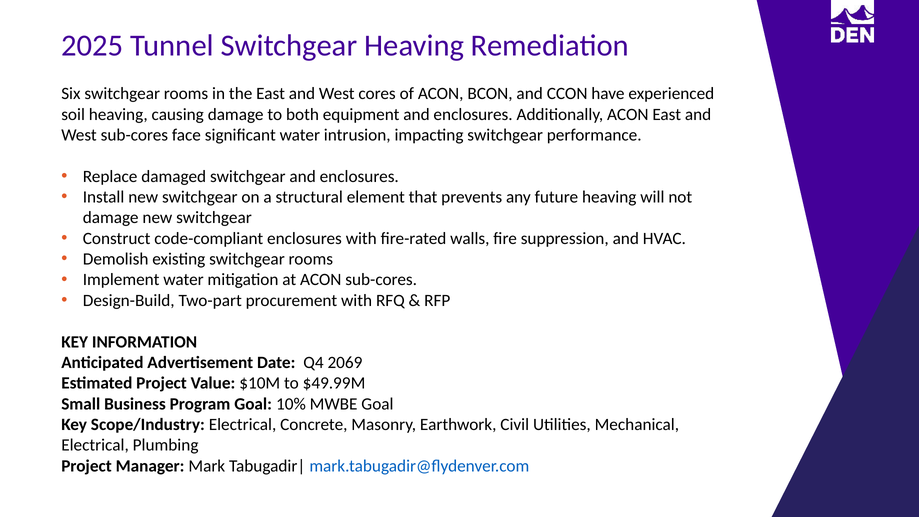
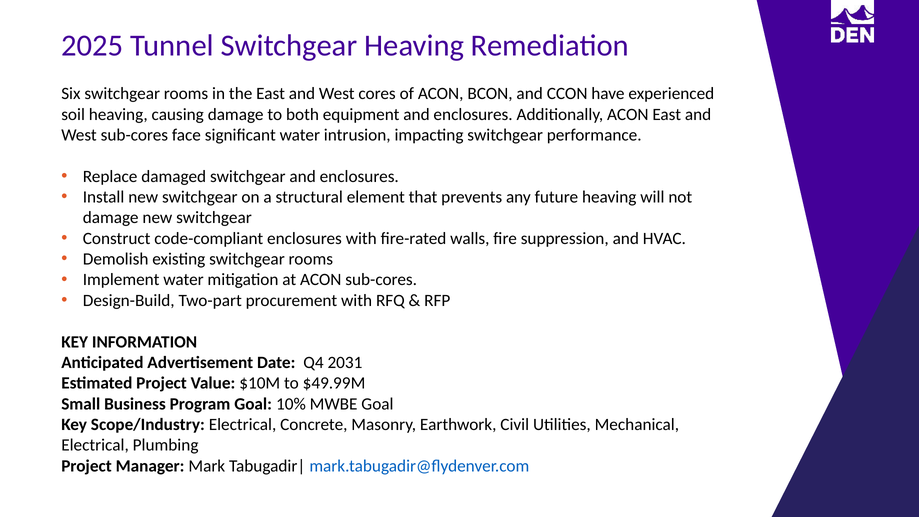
2069: 2069 -> 2031 (345, 362)
